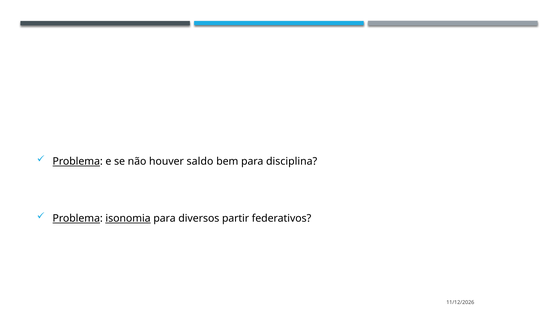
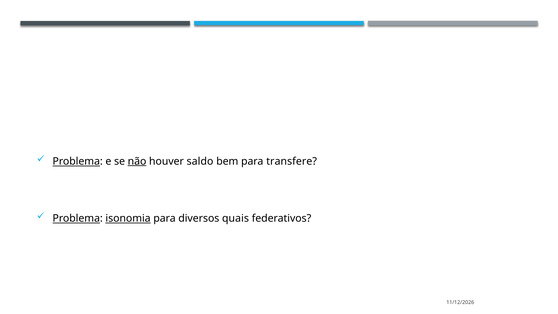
não underline: none -> present (137, 161)
disciplina: disciplina -> transfere (292, 161)
partir: partir -> quais (235, 218)
